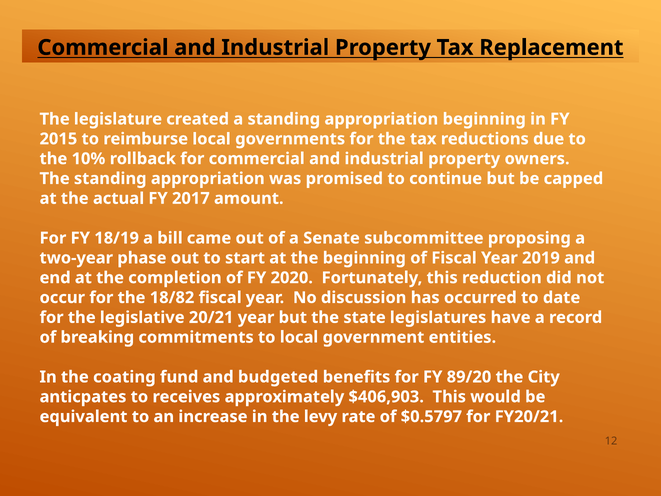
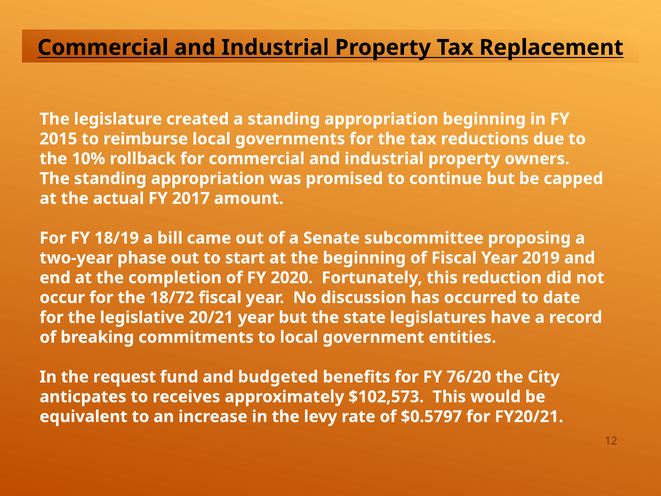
18/82: 18/82 -> 18/72 (172, 297)
coating: coating -> request (125, 377)
89/20: 89/20 -> 76/20 (469, 377)
$406,903: $406,903 -> $102,573 (386, 397)
